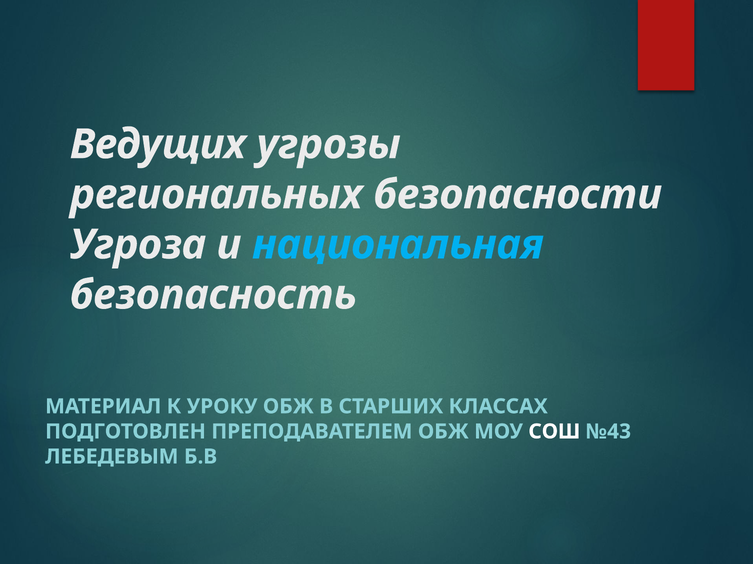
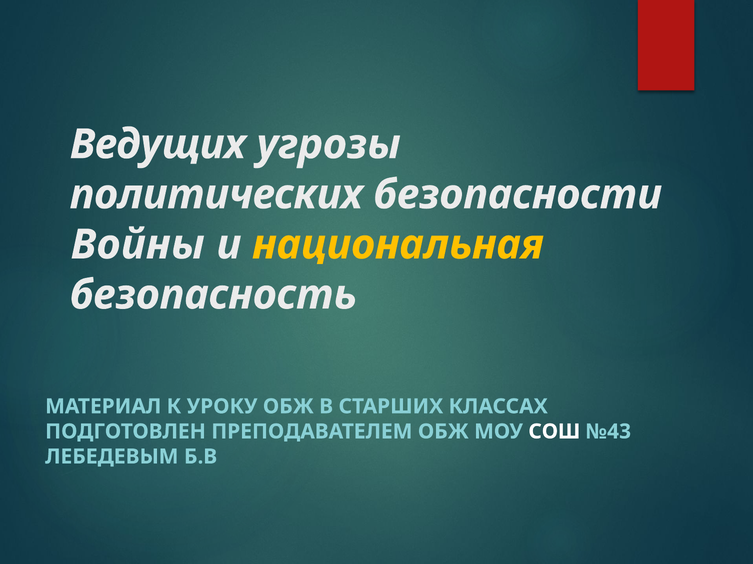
региональных: региональных -> политических (216, 195)
Угроза: Угроза -> Войны (138, 245)
национальная colour: light blue -> yellow (398, 245)
